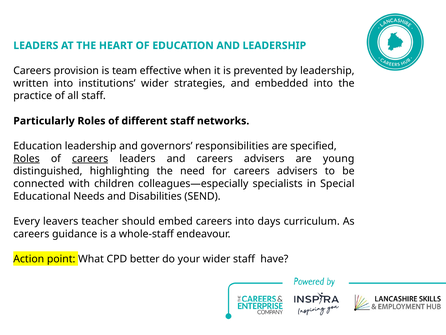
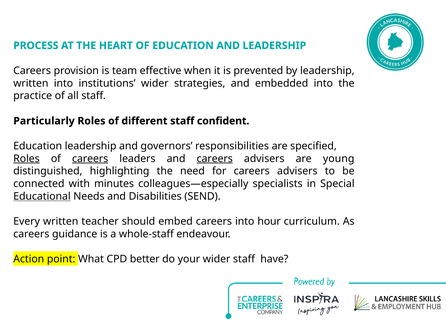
LEADERS: LEADERS -> PROCESS (36, 46)
networks: networks -> confident (223, 121)
careers underline: none -> present (215, 158)
children: children -> minutes (114, 183)
Educational underline: none -> present (42, 196)
Every leavers: leavers -> written (61, 221)
days: days -> hour (269, 221)
